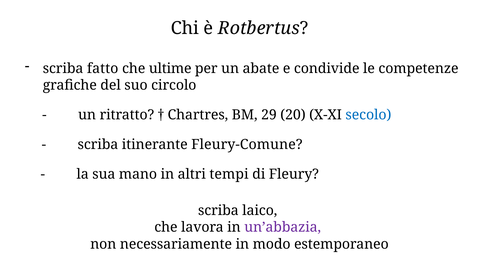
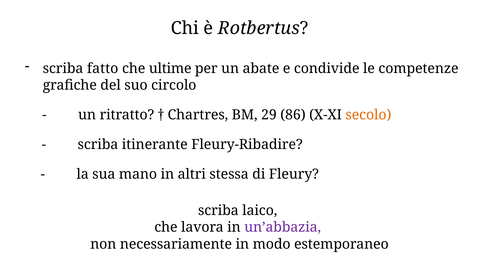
20: 20 -> 86 (293, 115)
secolo colour: blue -> orange (368, 115)
Fleury-Comune: Fleury-Comune -> Fleury-Ribadire (247, 144)
tempi: tempi -> stessa (229, 174)
